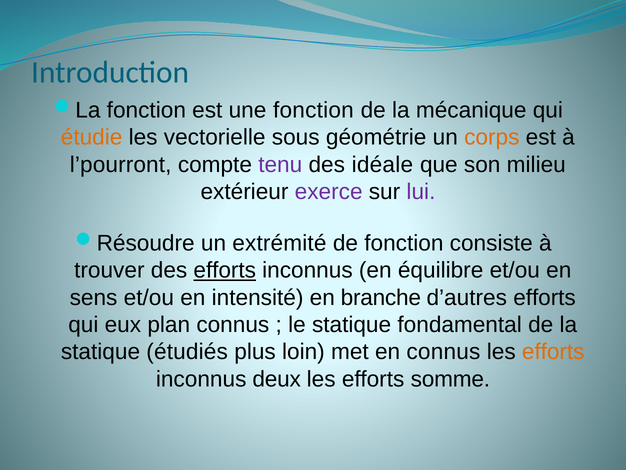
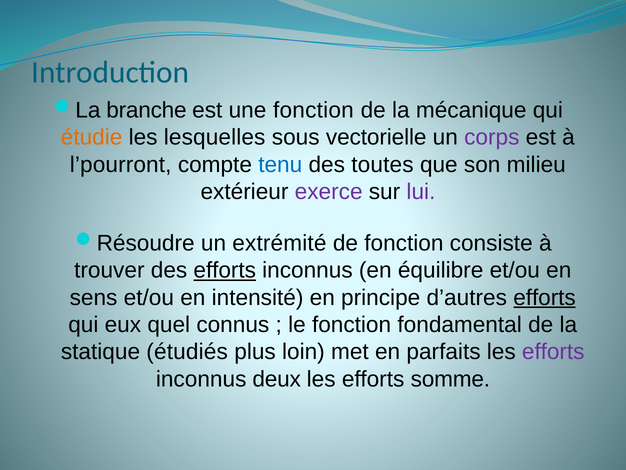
fonction: fonction -> branche (146, 110)
vectorielle: vectorielle -> lesquelles (215, 137)
géométrie: géométrie -> vectorielle (376, 137)
corps colour: orange -> purple (492, 137)
tenu colour: purple -> blue (280, 164)
idéale: idéale -> toutes (382, 164)
branche: branche -> principe (381, 297)
efforts underline: none -> present (545, 297)
plan: plan -> quel (169, 324)
le statique: statique -> fonction (352, 324)
en connus: connus -> parfaits (444, 352)
efforts colour: orange -> purple (553, 352)
